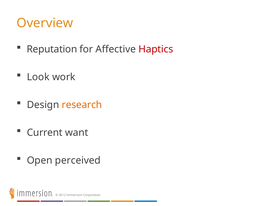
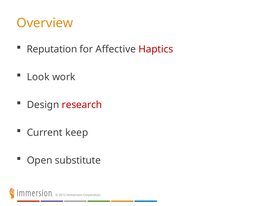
research colour: orange -> red (82, 105)
want: want -> keep (77, 133)
perceived: perceived -> substitute (78, 161)
